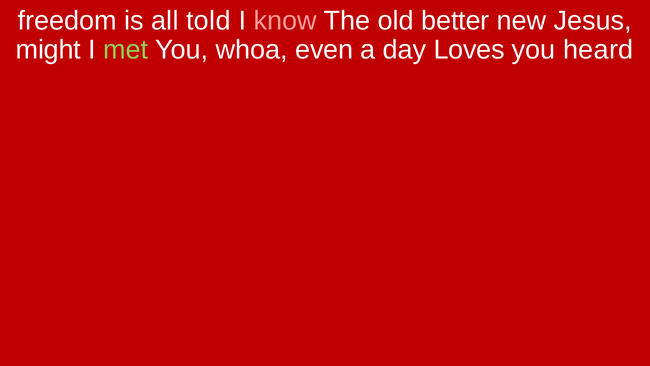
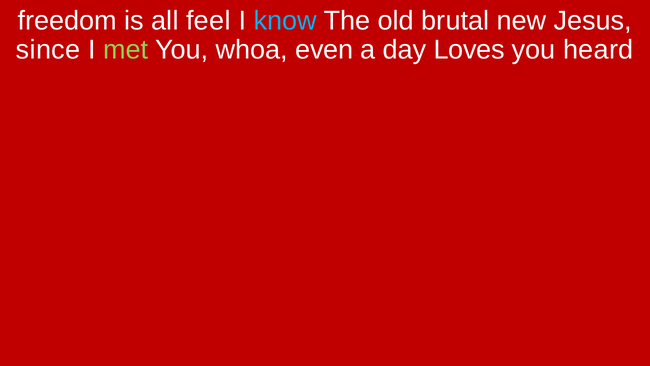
told: told -> feel (208, 21)
know colour: pink -> light blue (285, 21)
better: better -> brutal (455, 21)
might: might -> since (48, 50)
